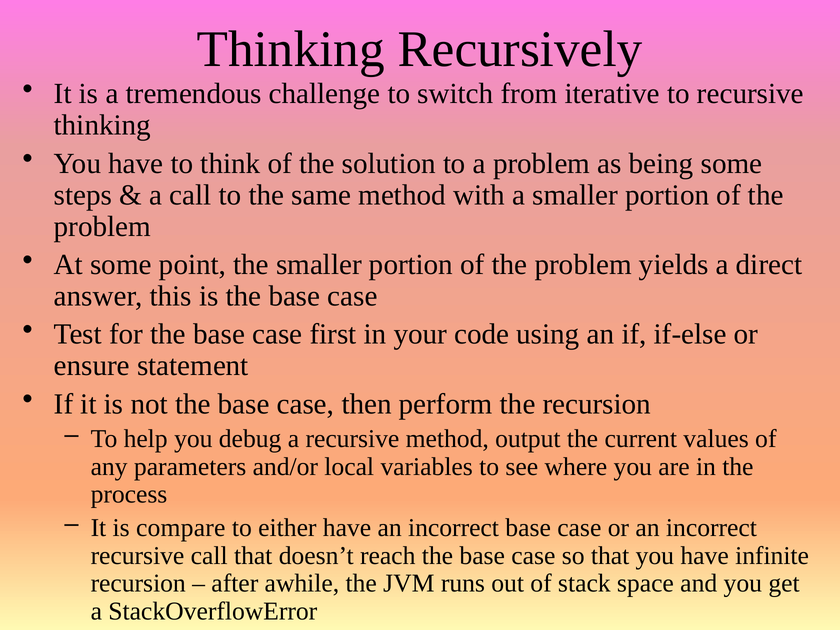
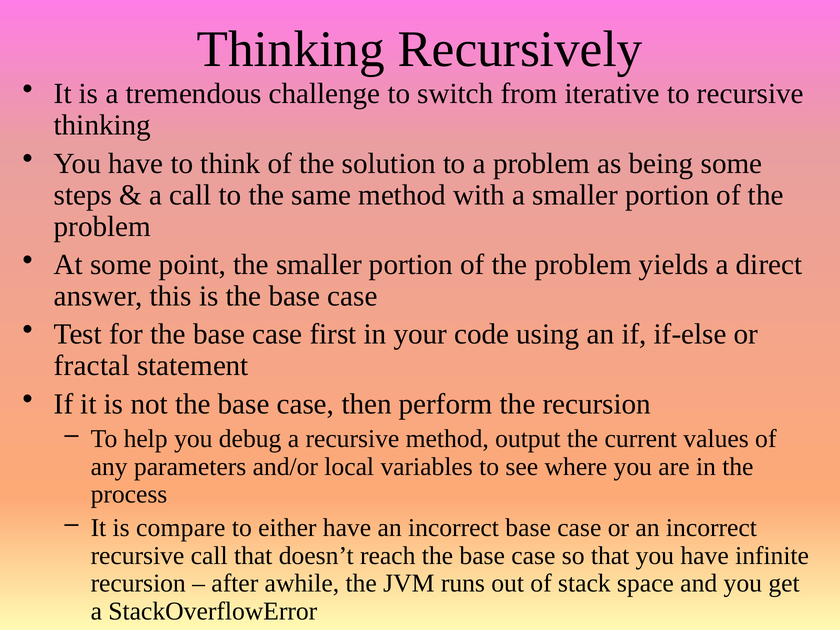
ensure: ensure -> fractal (92, 366)
